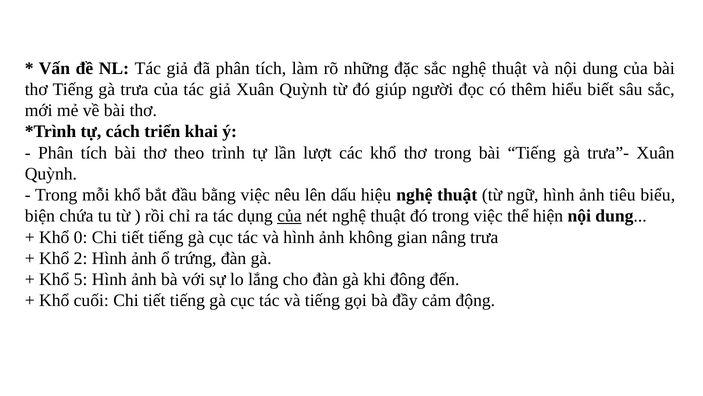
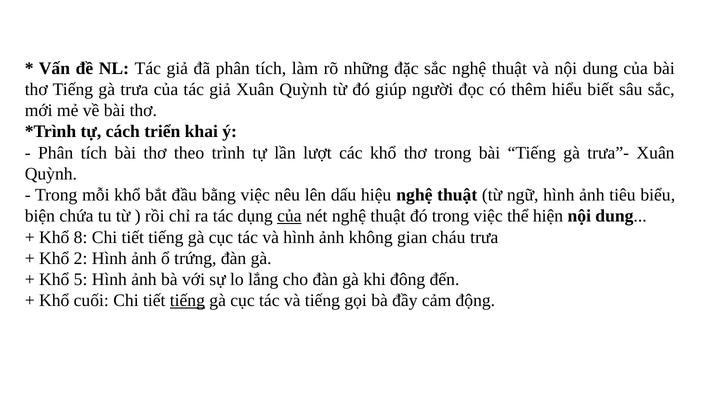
0: 0 -> 8 (81, 237)
nâng: nâng -> cháu (449, 237)
tiếng underline: none -> present (187, 300)
